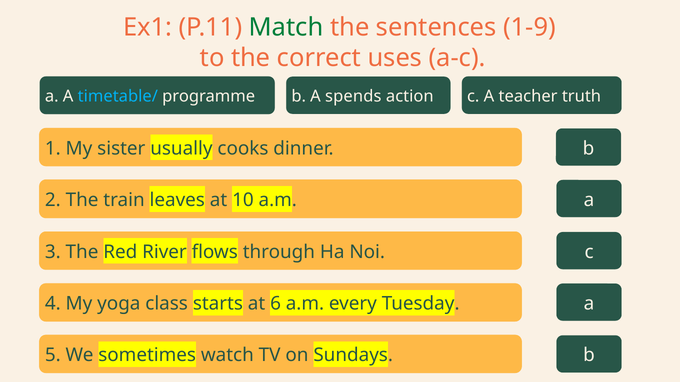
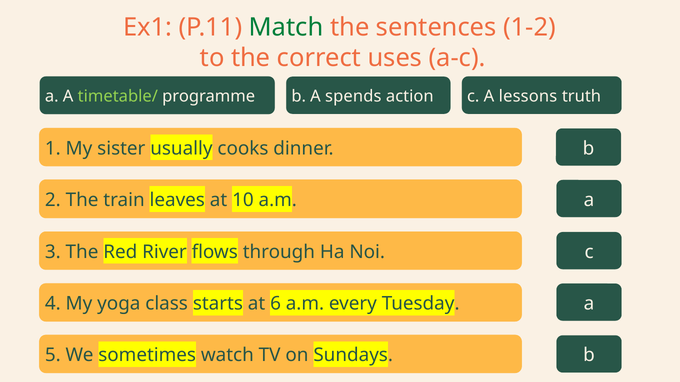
1-9: 1-9 -> 1-2 (529, 27)
timetable/ colour: light blue -> light green (118, 97)
teacher: teacher -> lessons (528, 96)
